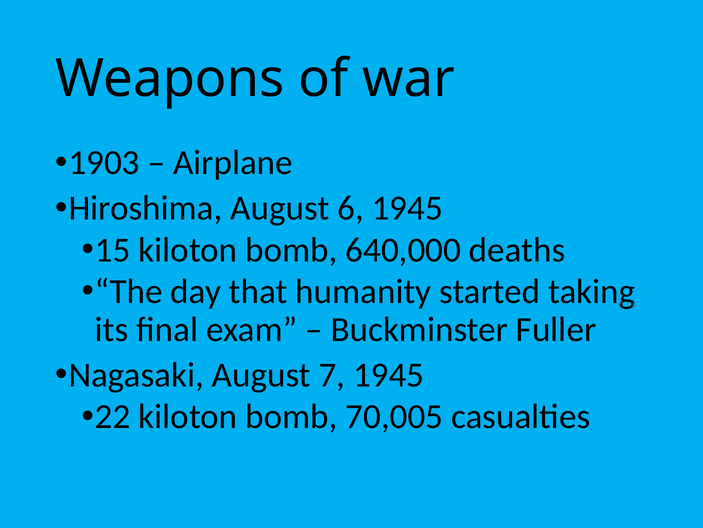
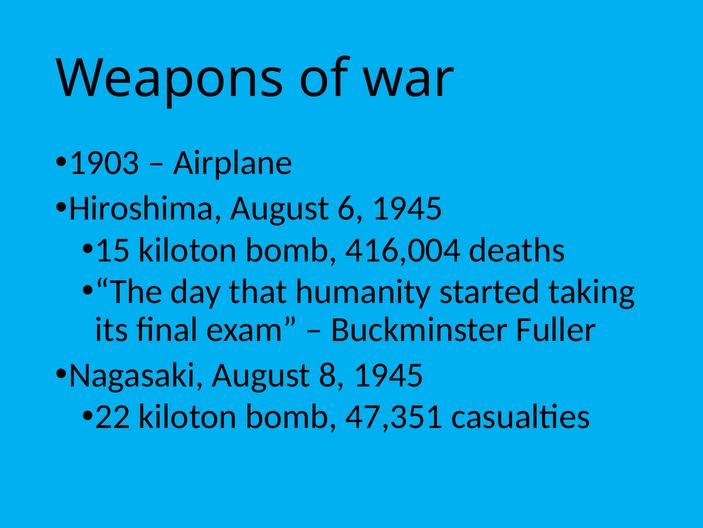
640,000: 640,000 -> 416,004 (403, 250)
7: 7 -> 8 (332, 374)
70,005: 70,005 -> 47,351 (394, 416)
